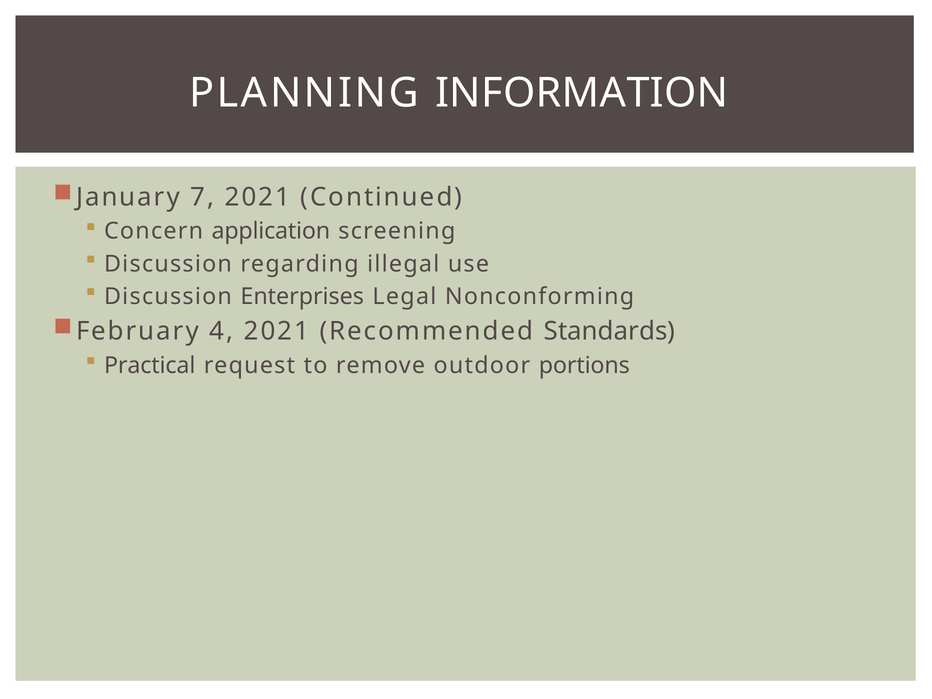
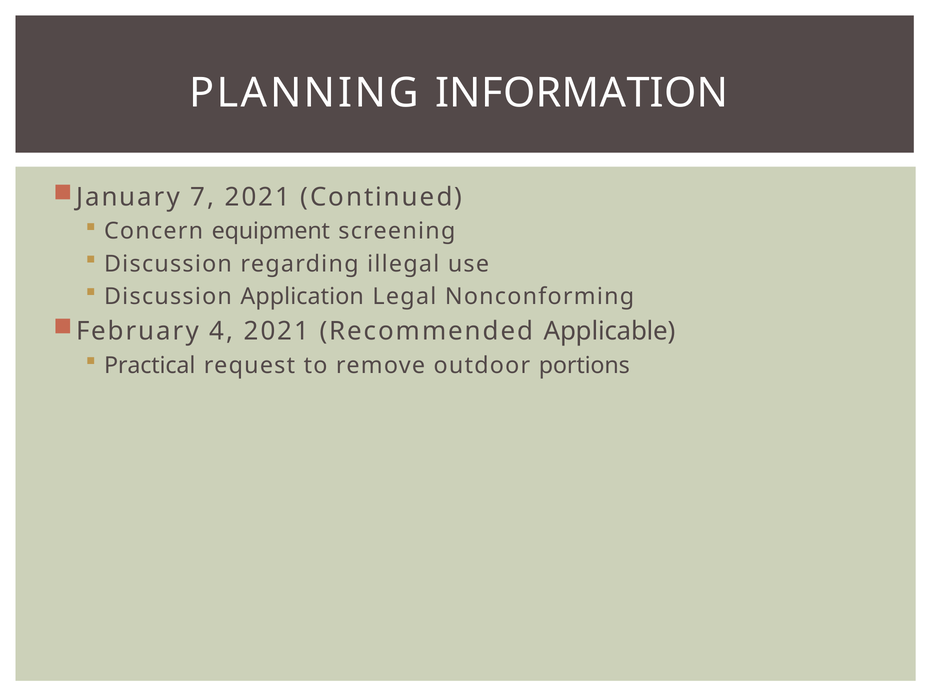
application: application -> equipment (271, 231)
Enterprises: Enterprises -> Application (302, 296)
Standards: Standards -> Applicable (610, 331)
